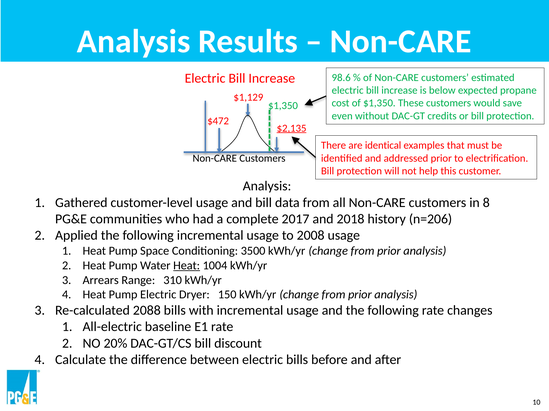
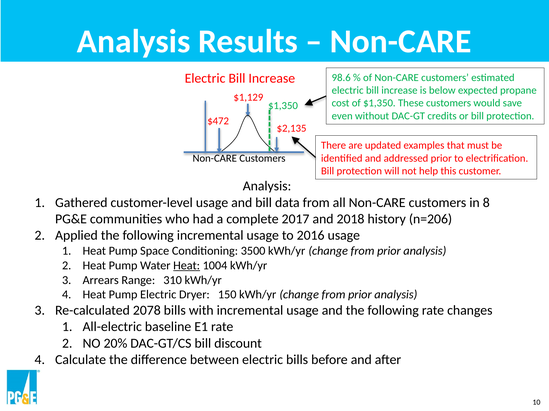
$2,135 underline: present -> none (292, 128)
identical: identical -> updated (383, 146)
2008: 2008 -> 2016 (311, 236)
2088: 2088 -> 2078 (147, 311)
